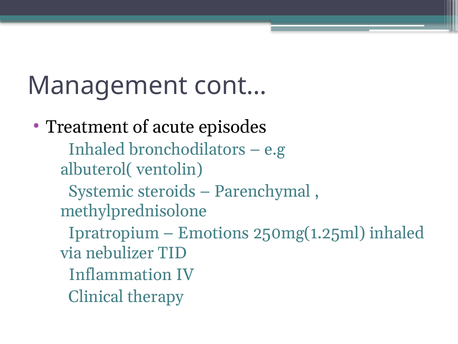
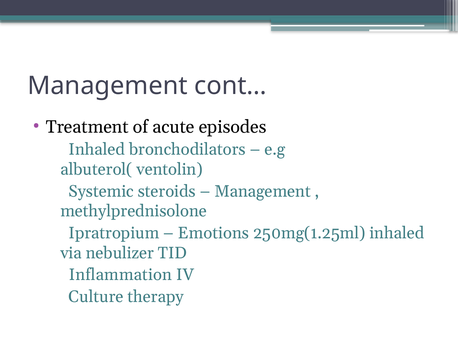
Parenchymal: Parenchymal -> Management (263, 191)
Clinical: Clinical -> Culture (96, 296)
